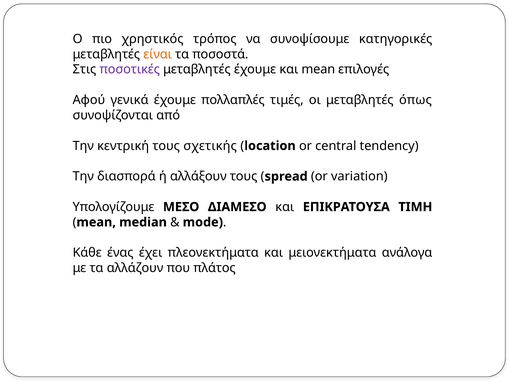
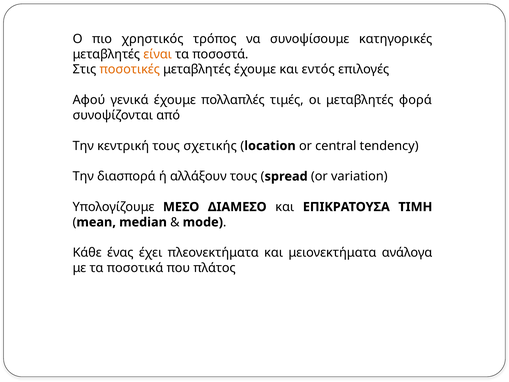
ποσοτικές colour: purple -> orange (130, 69)
και mean: mean -> εντός (318, 69)
όπως: όπως -> φορά (415, 100)
αλλάζουν: αλλάζουν -> ποσοτικά (135, 268)
